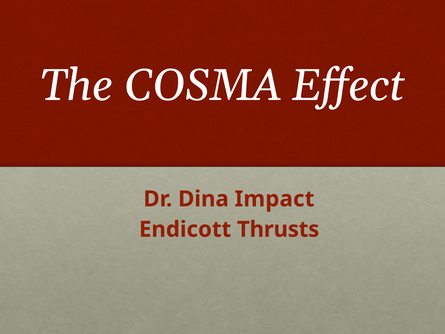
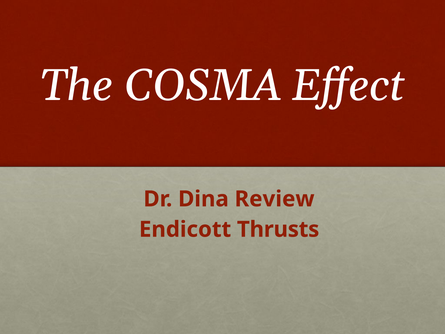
Impact: Impact -> Review (275, 199)
